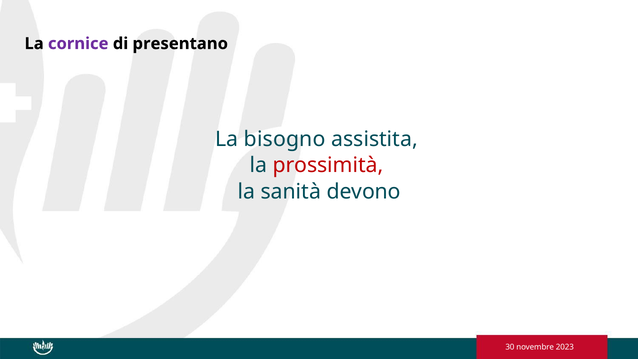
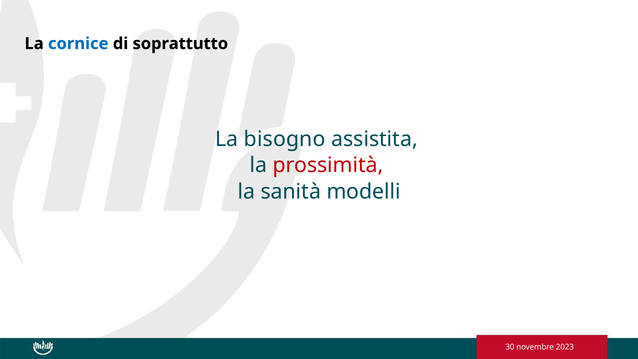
cornice colour: purple -> blue (78, 44)
presentano: presentano -> soprattutto (180, 44)
devono: devono -> modelli (364, 192)
